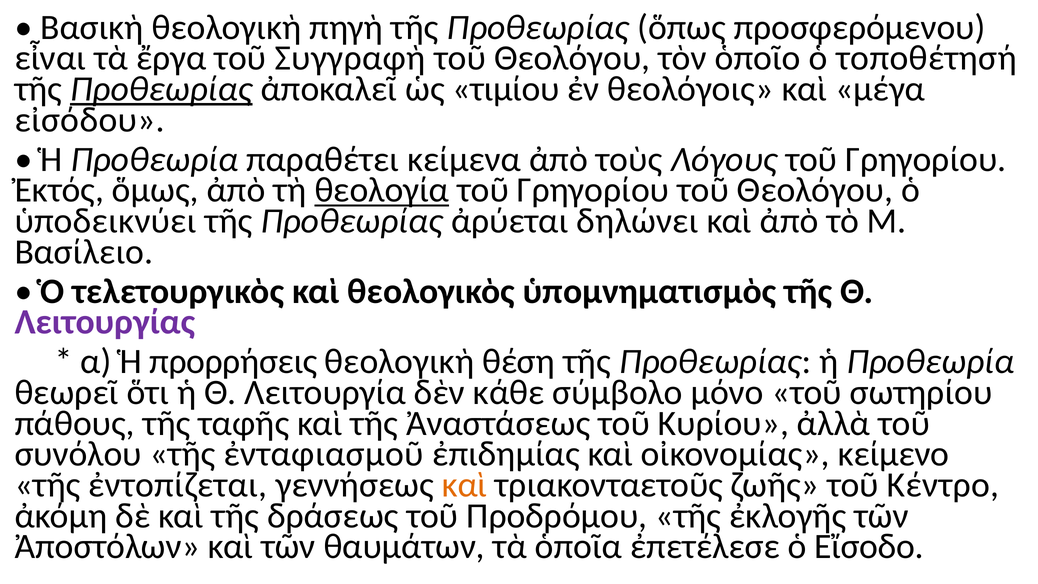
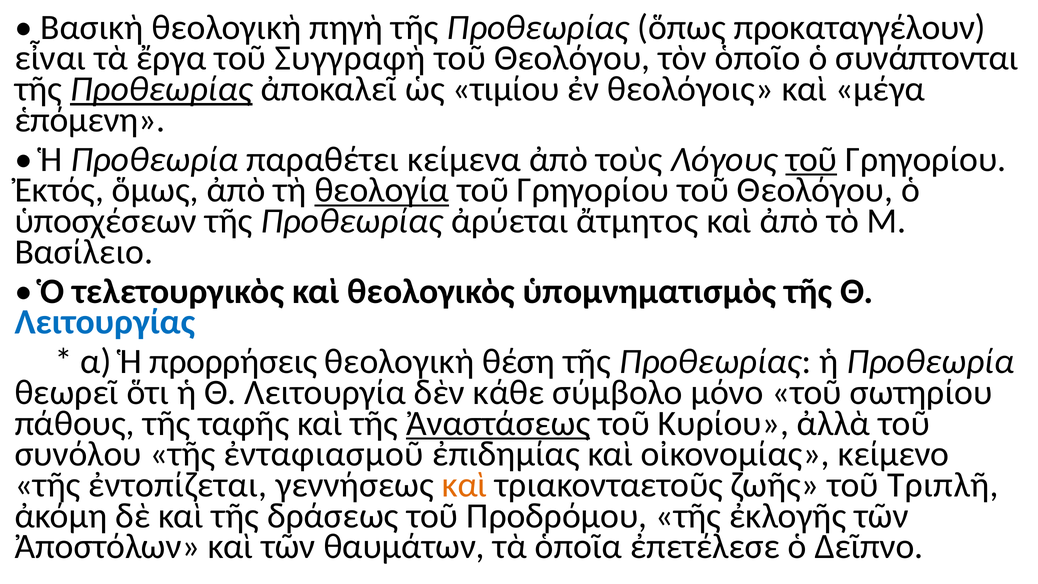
προσφερόμενου: προσφερόμενου -> προκαταγγέλουν (860, 27)
τοποθέτησή: τοποθέτησή -> συνάπτονται (927, 58)
εἰσόδου: εἰσόδου -> ἑπόμενη (90, 120)
τοῦ underline: none -> present (811, 159)
ὑποδεικνύει: ὑποδεικνύει -> ὑποσχέσεων (106, 221)
δηλώνει: δηλώνει -> ἄτμητος (637, 221)
Λειτουργίας colour: purple -> blue (105, 322)
Ἀναστάσεως underline: none -> present (498, 423)
Κέντρο: Κέντρο -> Τριπλῆ (943, 485)
Εἴσοδο: Εἴσοδο -> Δεῖπνο (869, 547)
